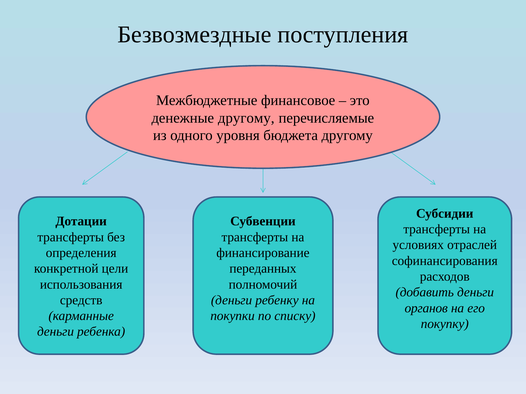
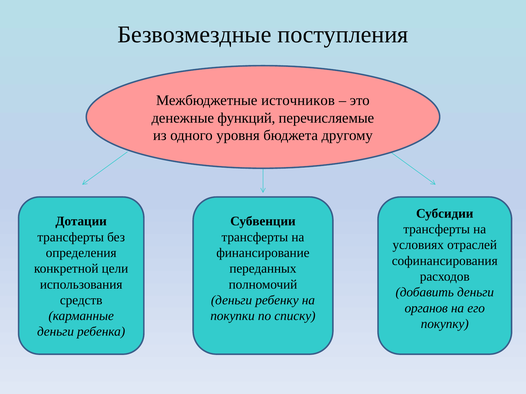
финансовое: финансовое -> источников (298, 101)
денежные другому: другому -> функций (246, 118)
